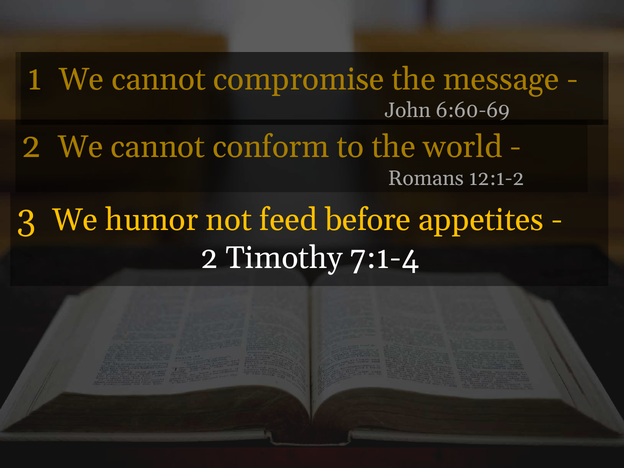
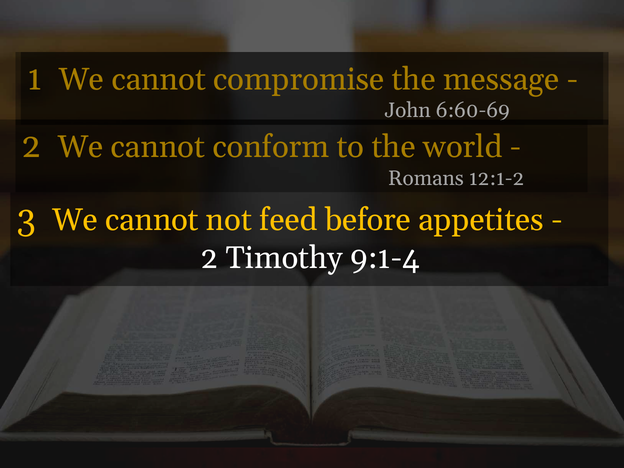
3 We humor: humor -> cannot (152, 220)
7:1-4: 7:1-4 -> 9:1-4 (385, 258)
